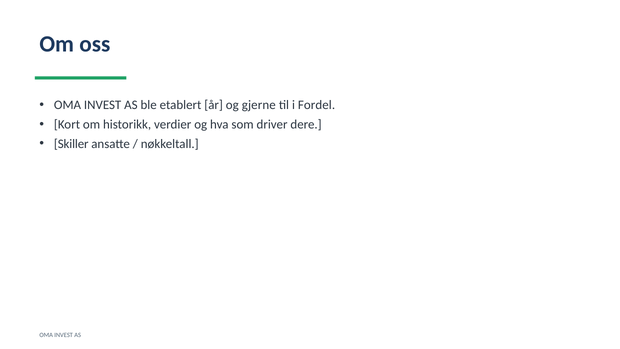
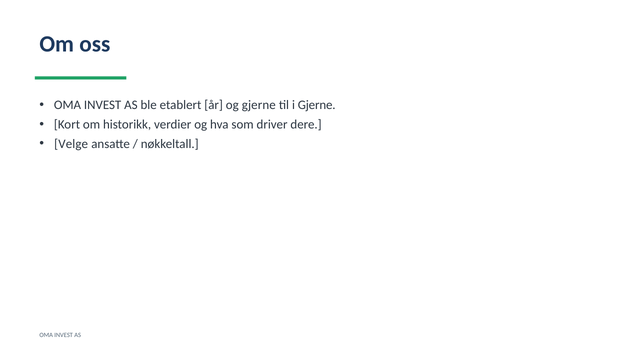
i Fordel: Fordel -> Gjerne (317, 105)
Skiller: Skiller -> Velge (71, 144)
